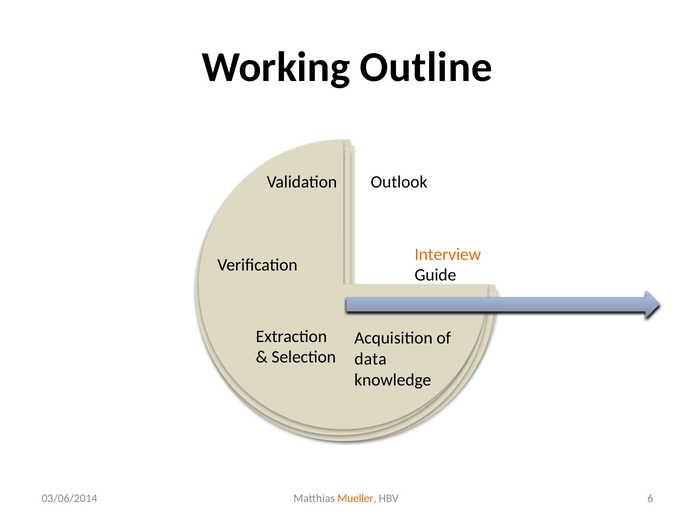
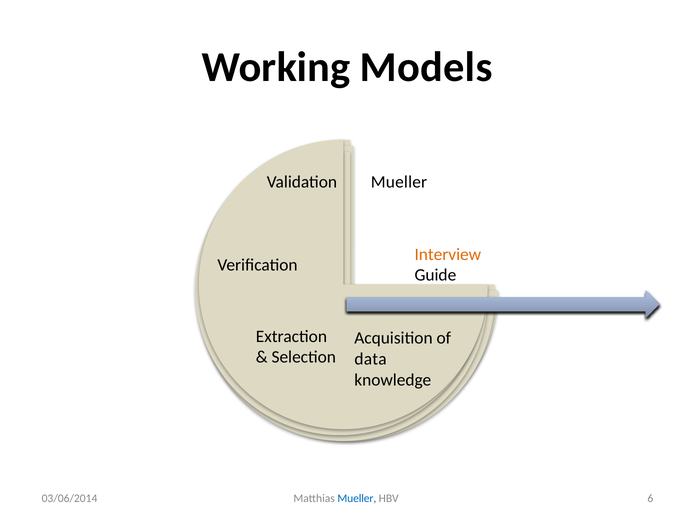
Outline: Outline -> Models (426, 67)
Outlook: Outlook -> Mueller (399, 182)
Mueller colour: orange -> blue (357, 498)
